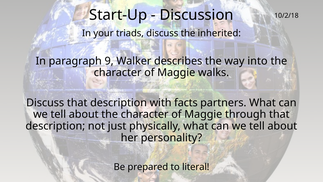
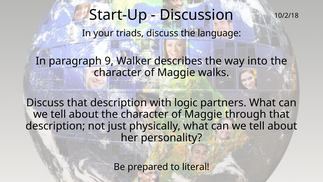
inherited: inherited -> language (219, 33)
facts: facts -> logic (186, 103)
